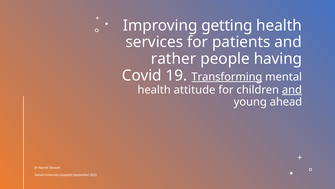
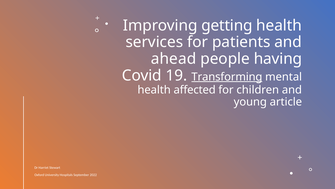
rather: rather -> ahead (174, 59)
attitude: attitude -> affected (195, 90)
and underline: present -> none (292, 90)
ahead: ahead -> article (286, 102)
